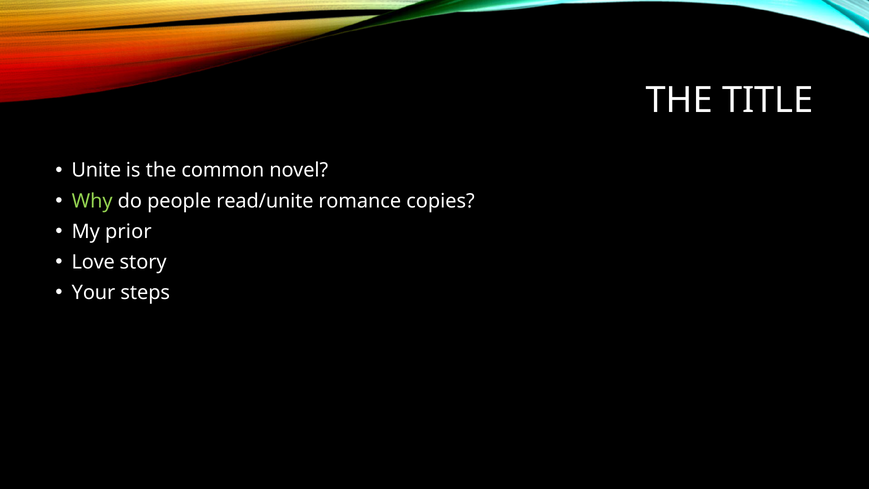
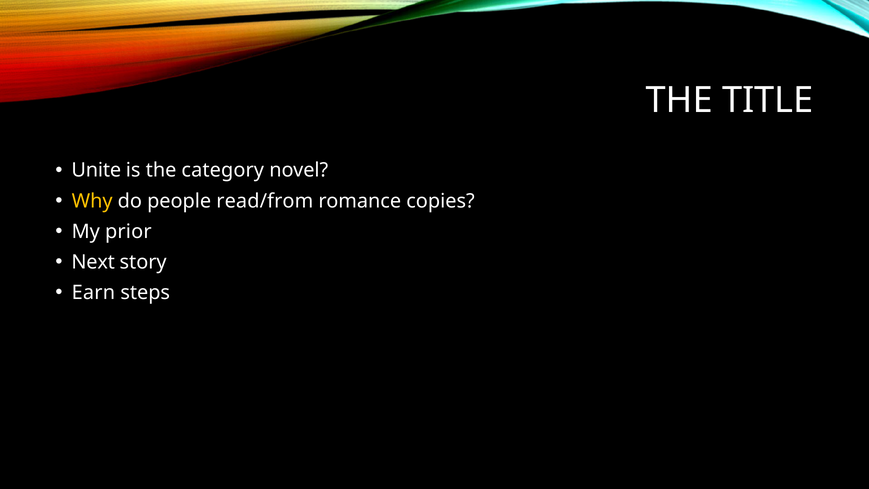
common: common -> category (223, 170)
Why colour: light green -> yellow (92, 201)
read/unite: read/unite -> read/from (265, 201)
Love: Love -> Next (93, 262)
Your: Your -> Earn (93, 293)
